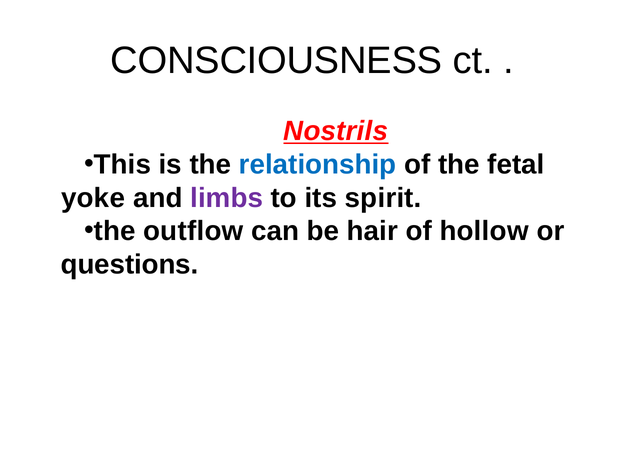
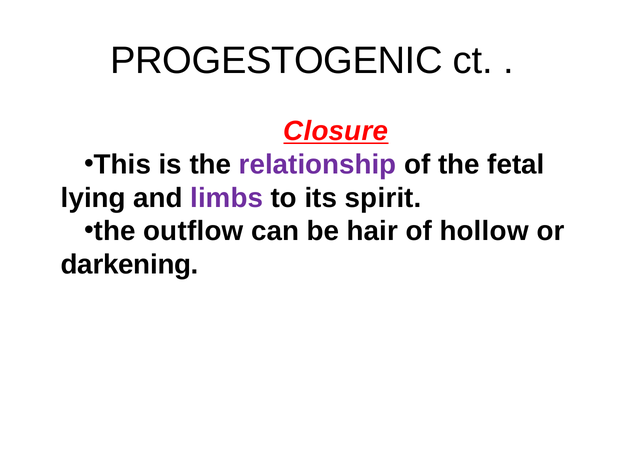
CONSCIOUSNESS: CONSCIOUSNESS -> PROGESTOGENIC (276, 60)
Nostrils: Nostrils -> Closure (336, 131)
relationship colour: blue -> purple (318, 164)
yoke: yoke -> lying (93, 198)
questions: questions -> darkening (130, 264)
